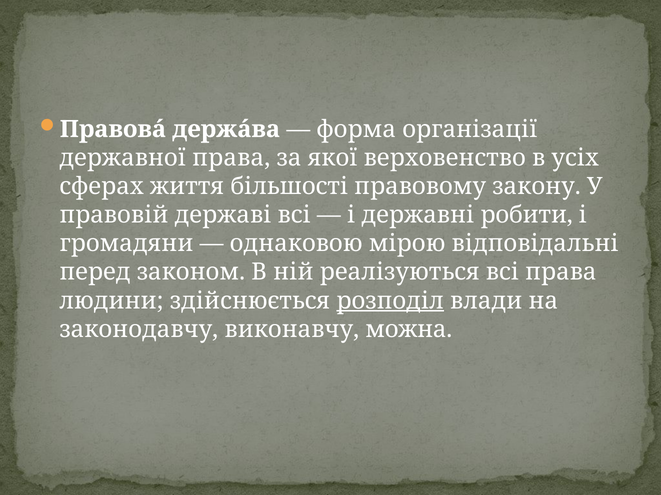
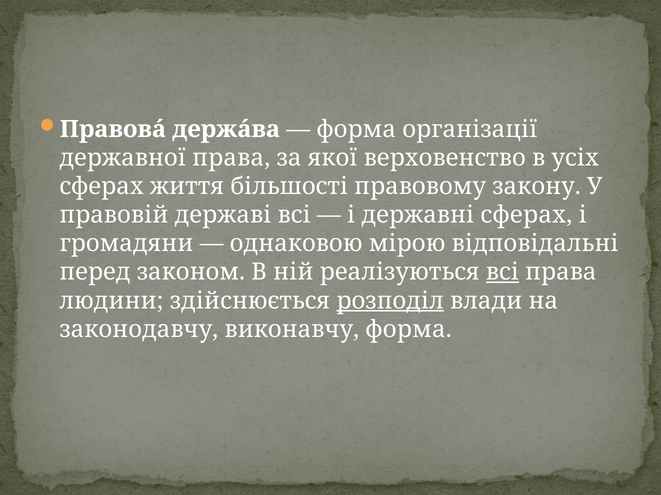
державні робити: робити -> сферах (526, 215)
всі underline: none -> present (502, 273)
виконавчу можна: можна -> форма (409, 330)
